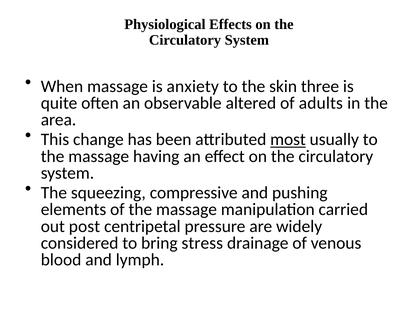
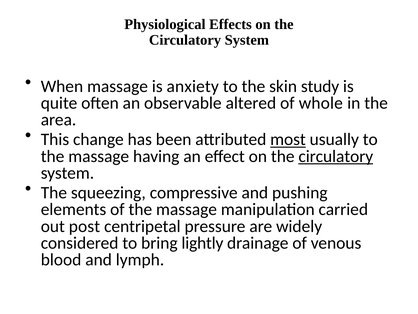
three: three -> study (320, 86)
adults: adults -> whole (321, 103)
circulatory underline: none -> present (336, 156)
stress: stress -> lightly (202, 243)
